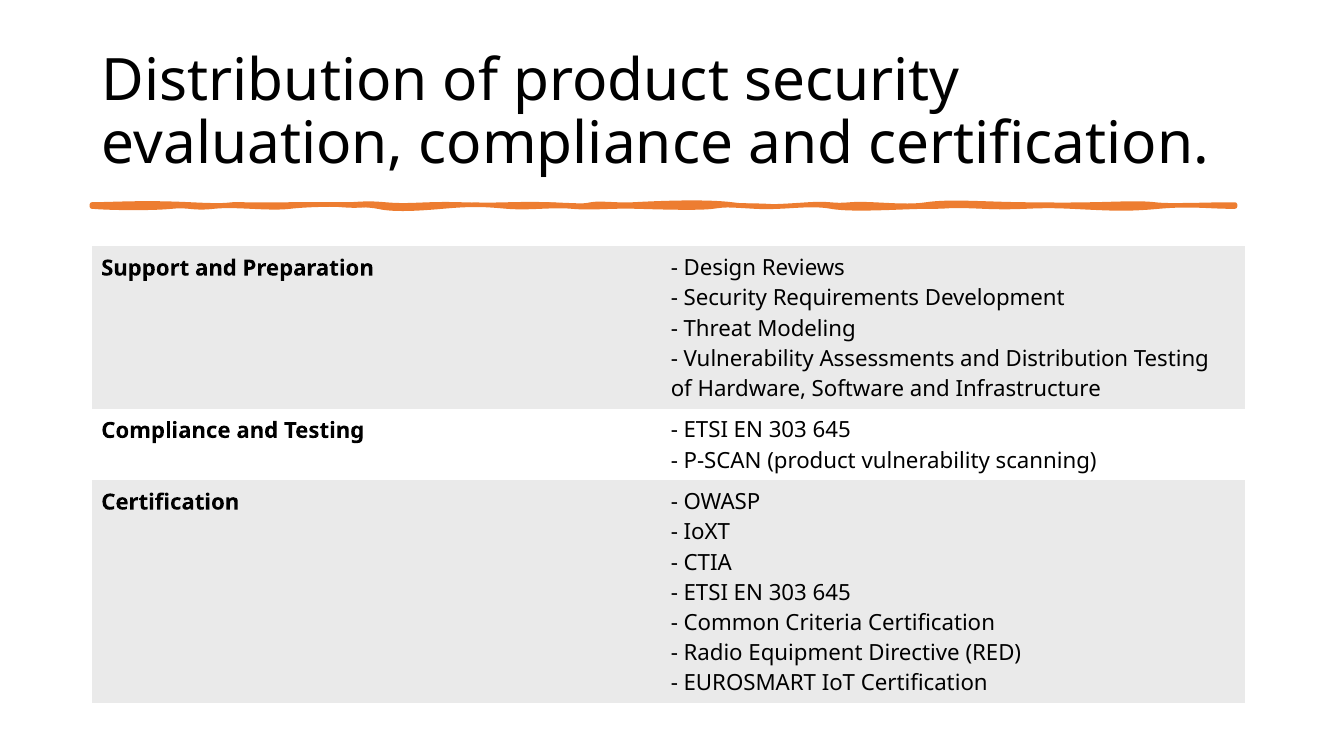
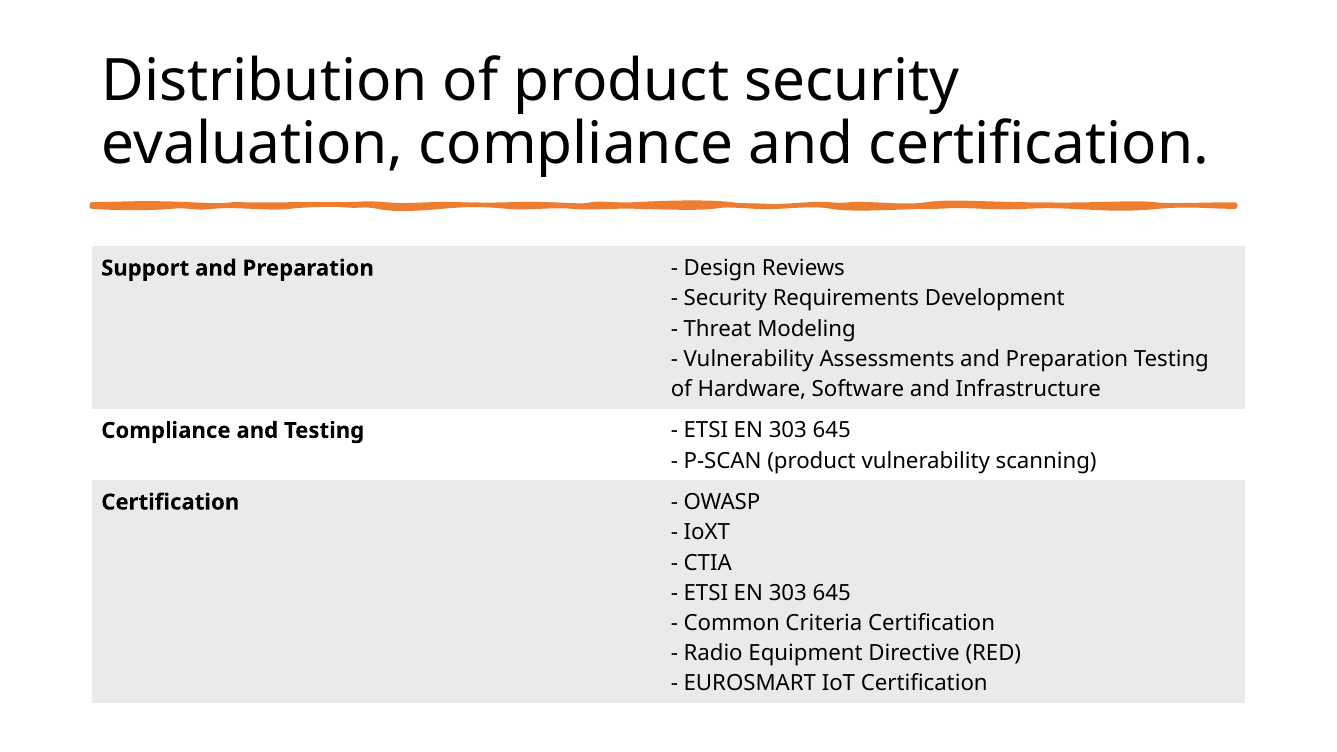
Assessments and Distribution: Distribution -> Preparation (1067, 359)
